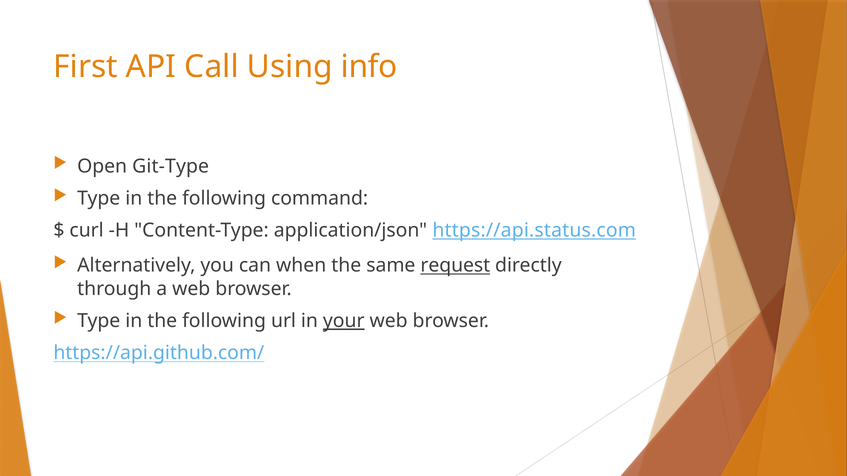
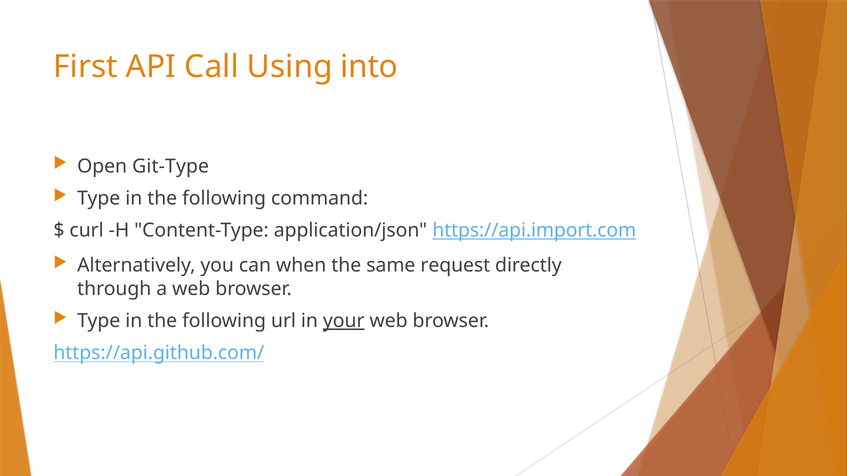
info: info -> into (369, 67)
https://api.status.com: https://api.status.com -> https://api.import.com (534, 231)
request underline: present -> none (455, 266)
